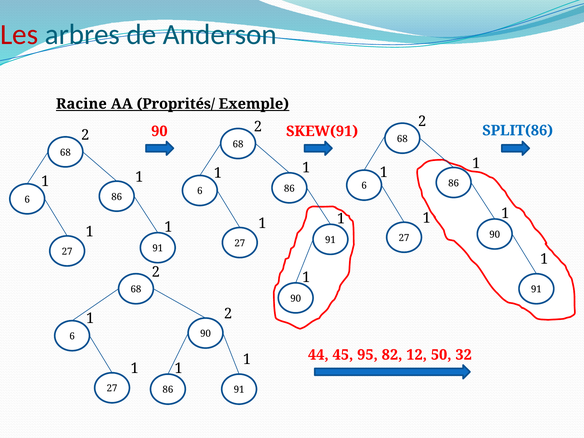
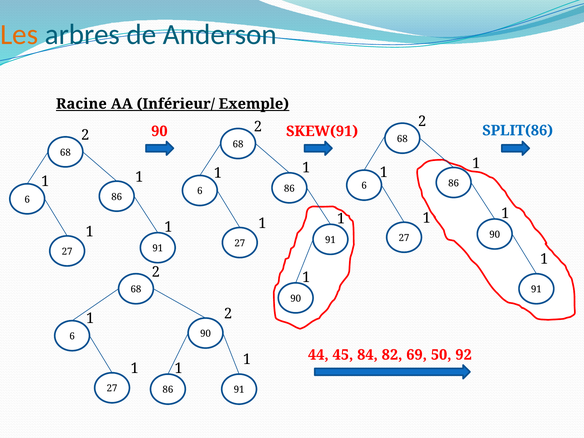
Les colour: red -> orange (19, 35)
Proprités/: Proprités/ -> Inférieur/ (176, 104)
95: 95 -> 84 (367, 355)
12: 12 -> 69 (417, 355)
32: 32 -> 92 (464, 355)
